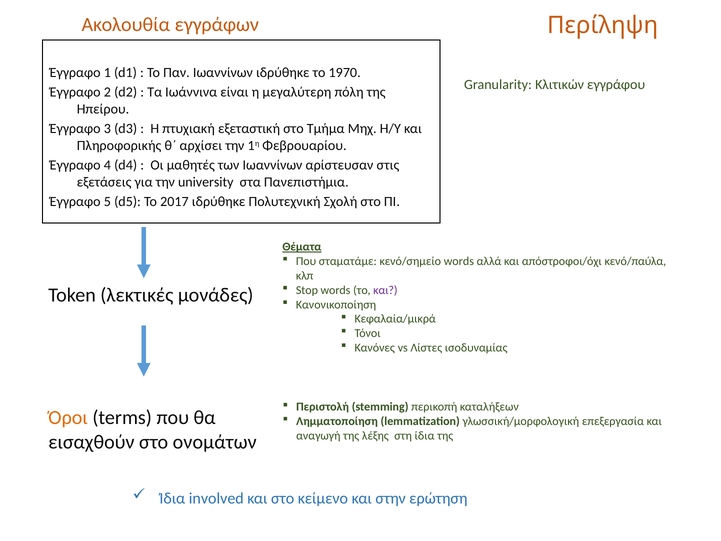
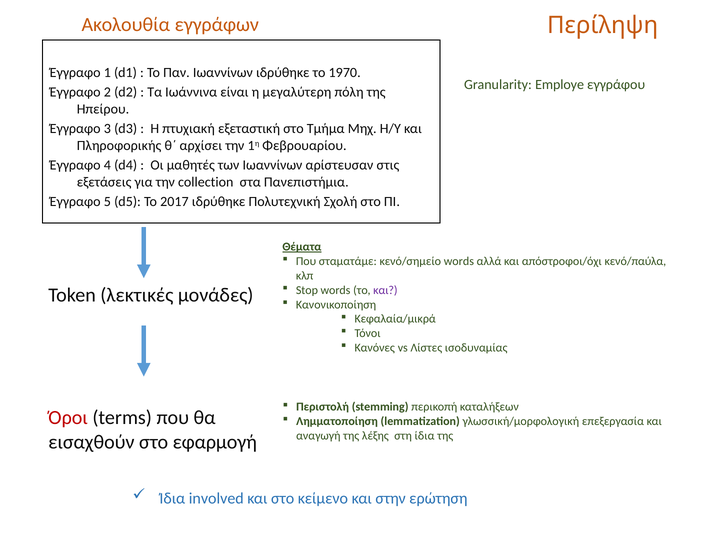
Κλιτικών: Κλιτικών -> Employe (560, 85)
university: university -> collection (206, 182)
Όροι colour: orange -> red (68, 418)
ονομάτων: ονομάτων -> εφαρμογή (215, 442)
